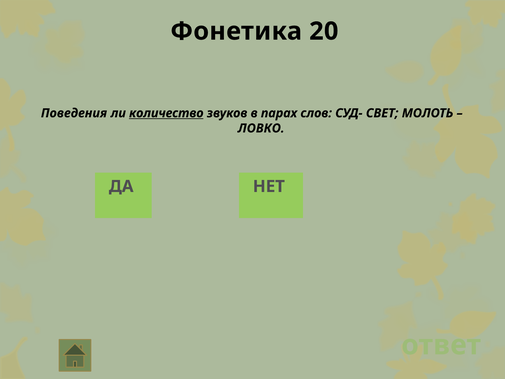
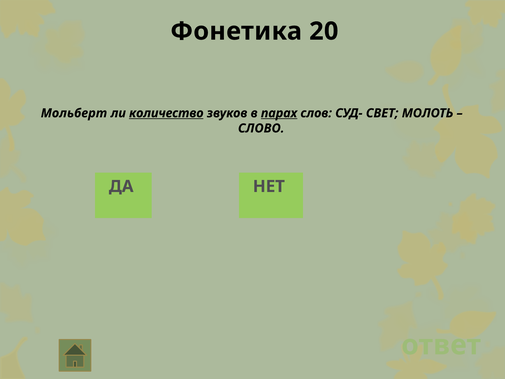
Поведения: Поведения -> Мольберт (74, 113)
парах underline: none -> present (279, 113)
ЛОВКО: ЛОВКО -> СЛОВО (261, 128)
